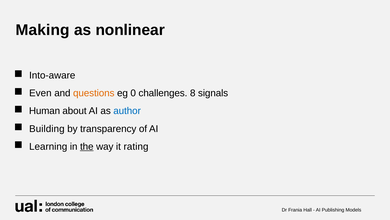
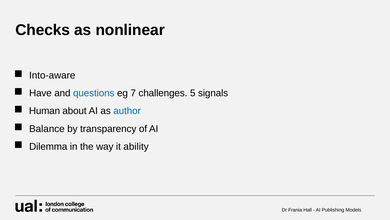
Making: Making -> Checks (43, 30)
Even: Even -> Have (40, 93)
questions colour: orange -> blue (94, 93)
0: 0 -> 7 (133, 93)
8: 8 -> 5 (193, 93)
Building: Building -> Balance (47, 128)
Learning: Learning -> Dilemma (48, 146)
the underline: present -> none (87, 146)
rating: rating -> ability (136, 146)
